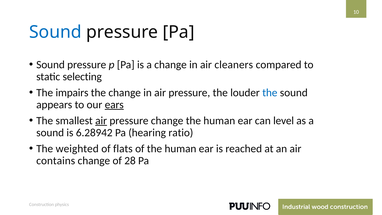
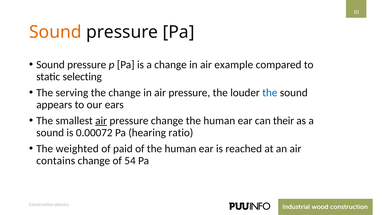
Sound colour: blue -> orange (55, 32)
cleaners: cleaners -> example (234, 65)
impairs: impairs -> serving (72, 93)
ears underline: present -> none (114, 105)
level: level -> their (284, 121)
6.28942: 6.28942 -> 0.00072 (94, 133)
flats: flats -> paid (123, 149)
28: 28 -> 54 (130, 161)
